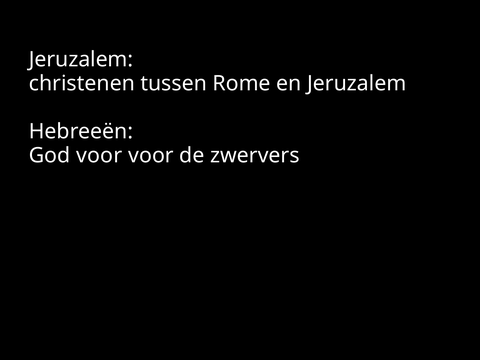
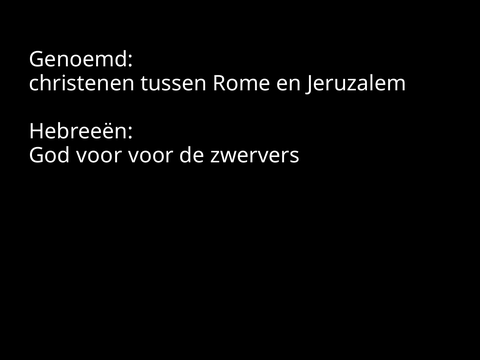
Jeruzalem: Jeruzalem -> Genoemd (81, 60)
